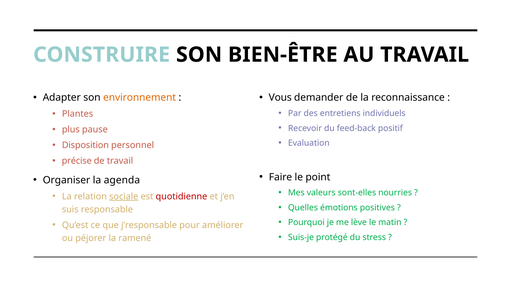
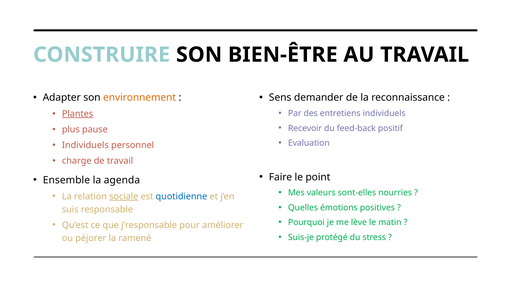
Vous: Vous -> Sens (280, 98)
Plantes underline: none -> present (78, 114)
Disposition: Disposition -> Individuels (85, 145)
précise: précise -> charge (77, 161)
Organiser: Organiser -> Ensemble (66, 180)
quotidienne colour: red -> blue (181, 197)
